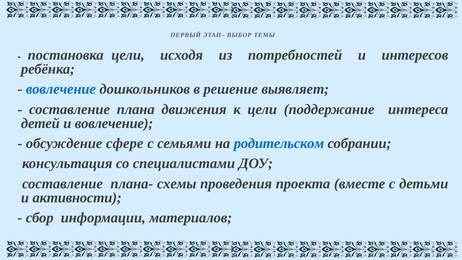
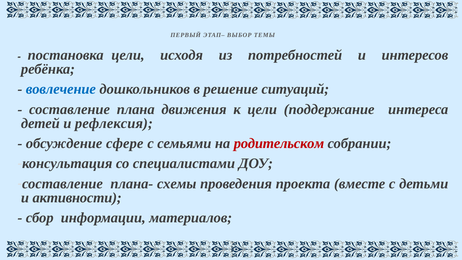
выявляет: выявляет -> ситуаций (295, 89)
и вовлечение: вовлечение -> рефлексия (114, 123)
родительском colour: blue -> red (279, 143)
